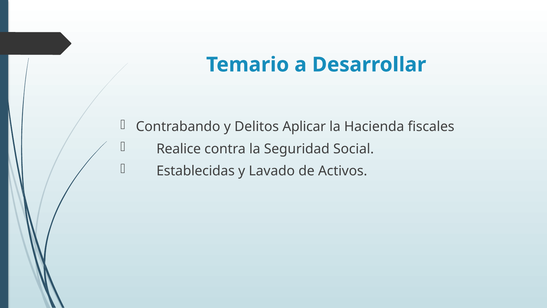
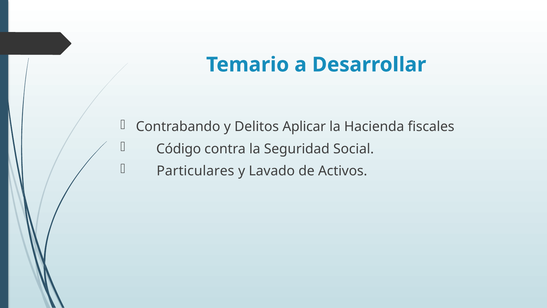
Realice: Realice -> Código (179, 149)
Establecidas: Establecidas -> Particulares (195, 171)
